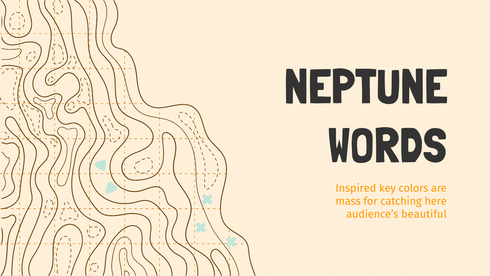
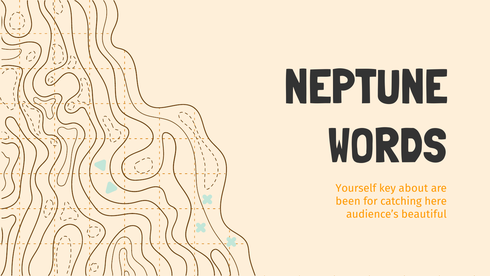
Inspired: Inspired -> Yourself (356, 188)
colors: colors -> about (413, 188)
mass: mass -> been (348, 201)
